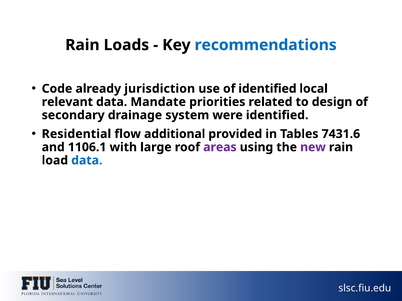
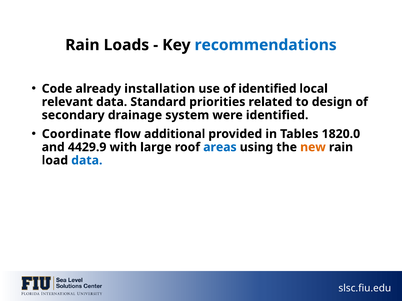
jurisdiction: jurisdiction -> installation (160, 89)
Mandate: Mandate -> Standard (158, 102)
Residential: Residential -> Coordinate (76, 134)
7431.6: 7431.6 -> 1820.0 (341, 134)
1106.1: 1106.1 -> 4429.9 (87, 147)
areas colour: purple -> blue (220, 147)
new colour: purple -> orange (313, 147)
